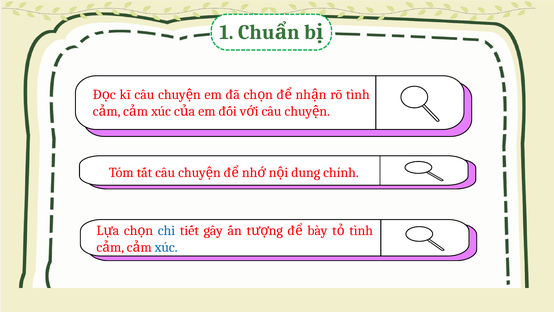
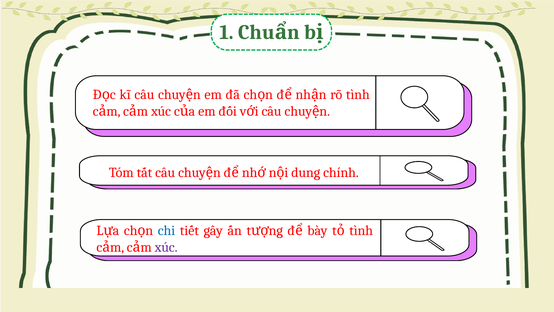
xúc colour: blue -> purple (166, 247)
